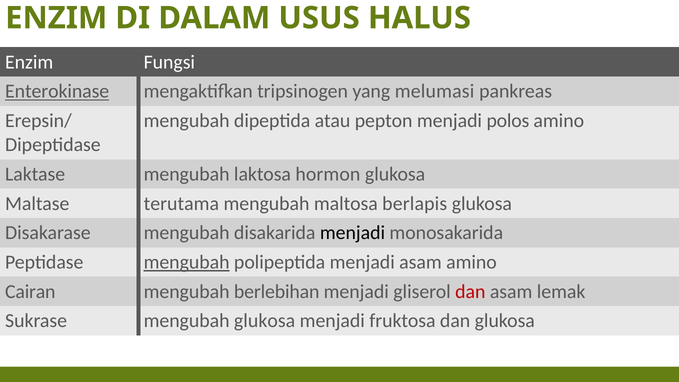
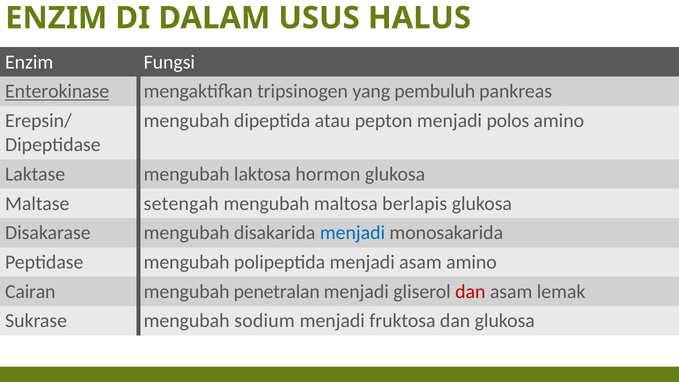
melumasi: melumasi -> pembuluh (435, 91)
terutama: terutama -> setengah (181, 204)
menjadi colour: black -> blue (353, 233)
mengubah underline: present -> none (187, 262)
berlebihan: berlebihan -> penetralan (277, 291)
mengubah glukosa: glukosa -> sodium (265, 321)
